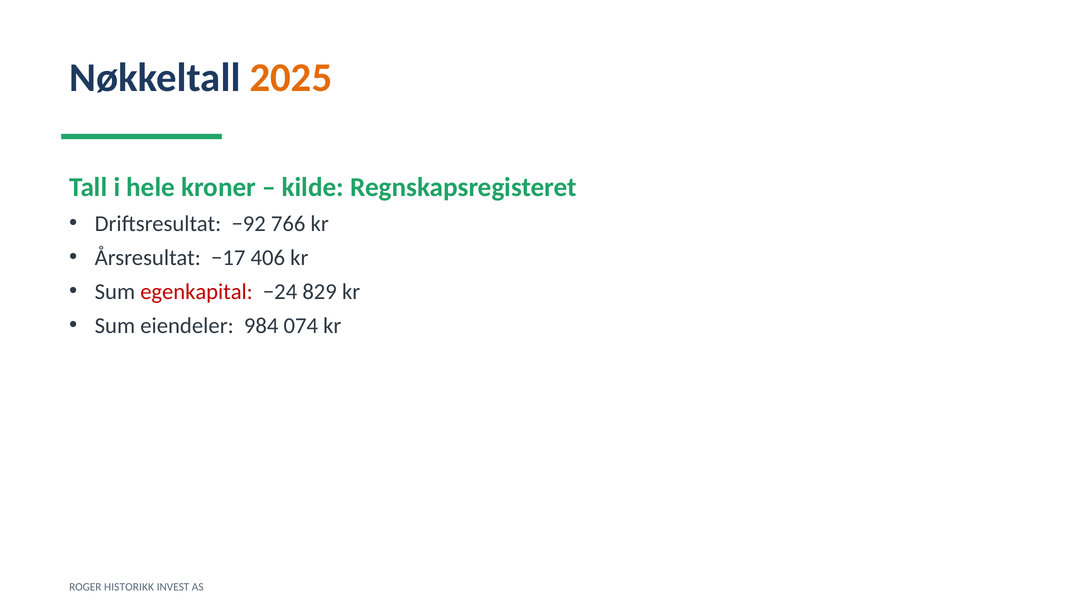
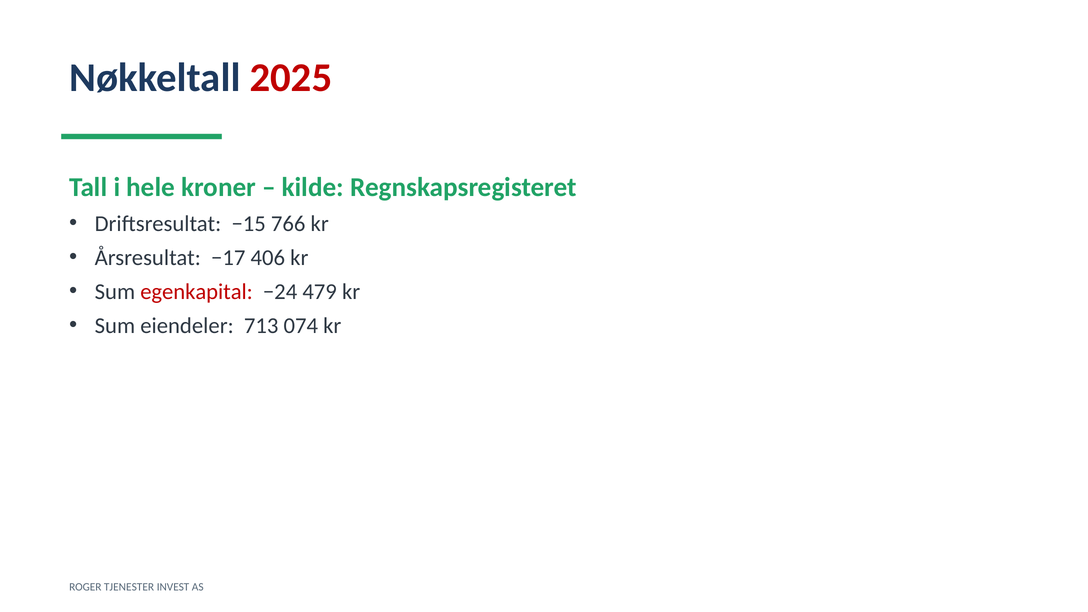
2025 colour: orange -> red (291, 78)
−92: −92 -> −15 (249, 224)
829: 829 -> 479 (320, 292)
984: 984 -> 713 (261, 326)
HISTORIKK: HISTORIKK -> TJENESTER (129, 587)
